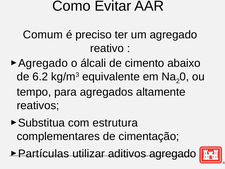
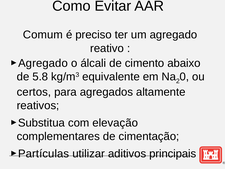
6.2: 6.2 -> 5.8 (40, 77)
tempo: tempo -> certos (34, 92)
estrutura: estrutura -> elevação (115, 123)
aditivos agregado: agregado -> principais (173, 153)
